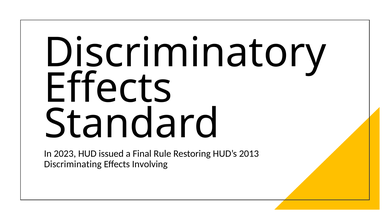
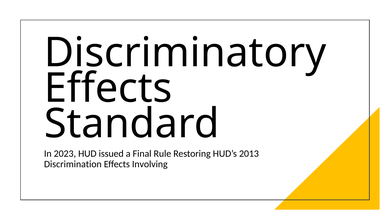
Discriminating: Discriminating -> Discrimination (73, 164)
